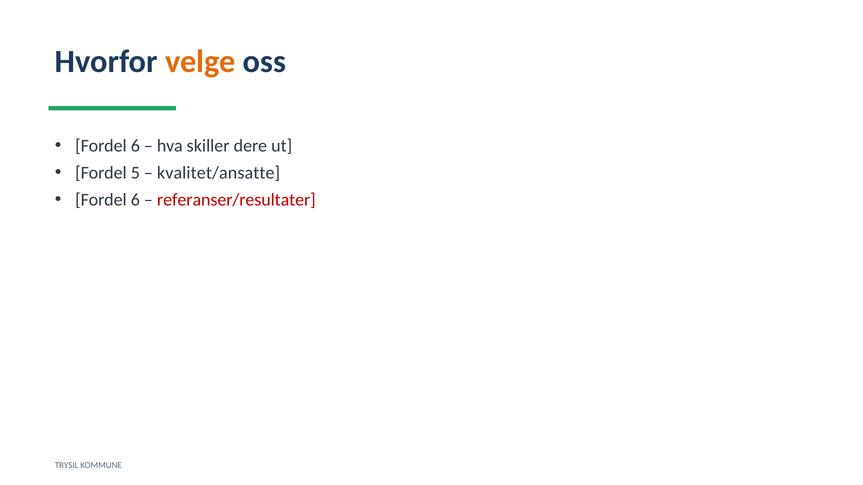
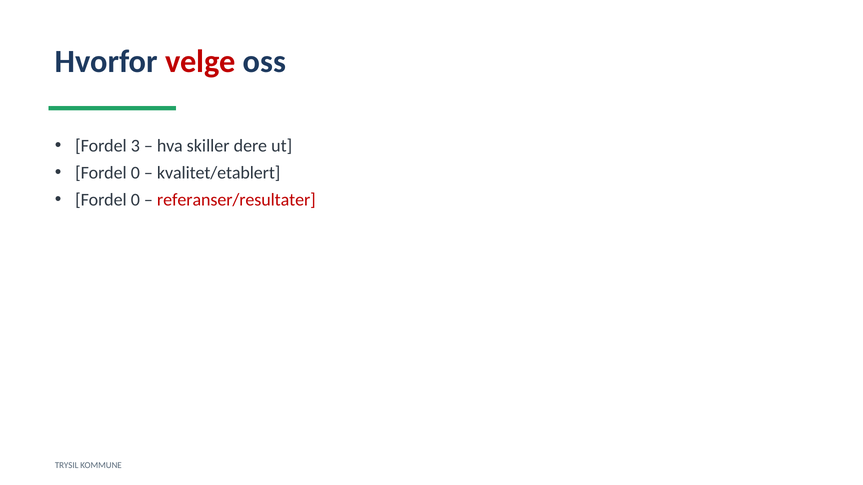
velge colour: orange -> red (200, 62)
6: 6 -> 3 (135, 146)
5: 5 -> 0 (135, 173)
kvalitet/ansatte: kvalitet/ansatte -> kvalitet/etablert (219, 173)
6: 6 -> 0 (135, 200)
